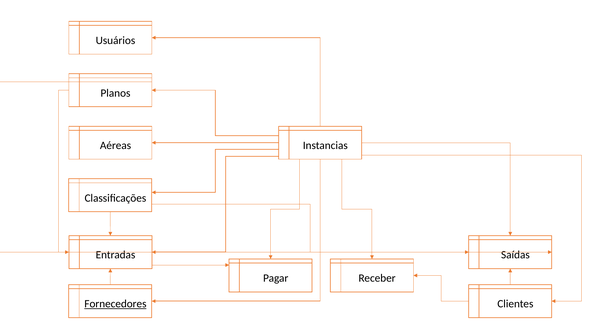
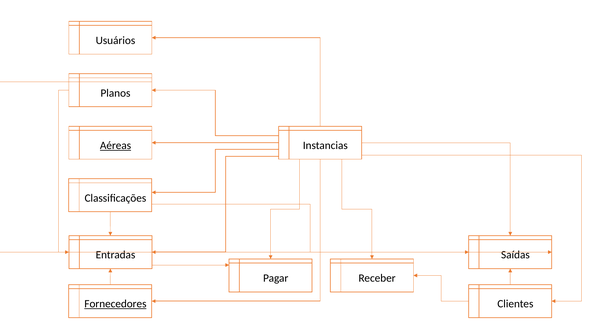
Aéreas underline: none -> present (116, 146)
